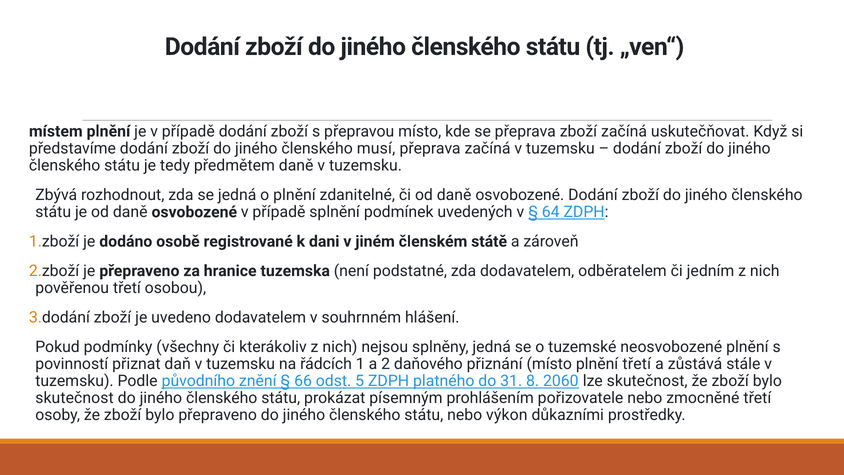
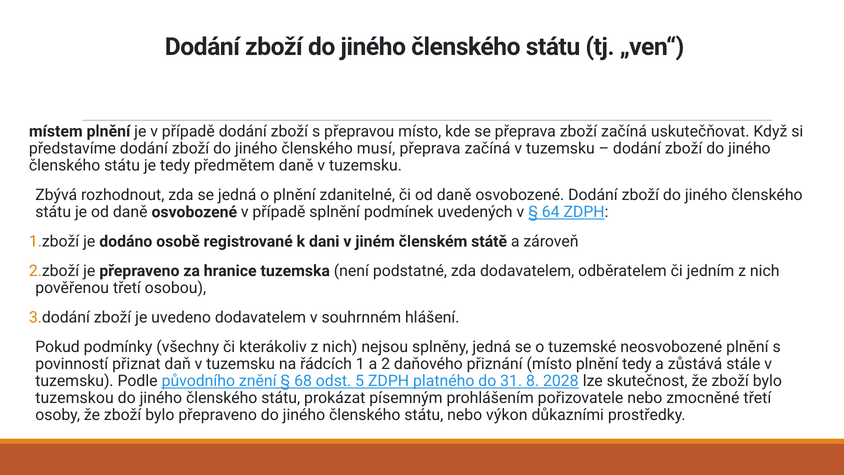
plnění třetí: třetí -> tedy (637, 364)
66: 66 -> 68 (303, 381)
2060: 2060 -> 2028 (561, 381)
skutečnost: skutečnost -> tuzemskou (75, 398)
